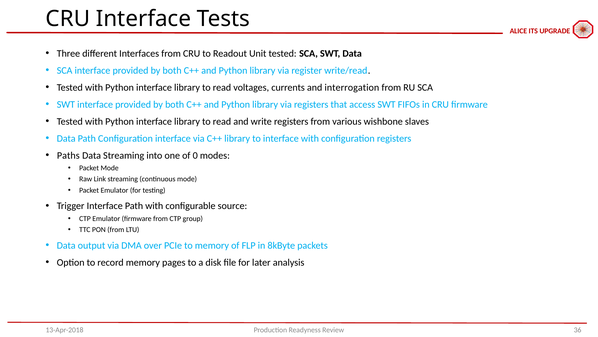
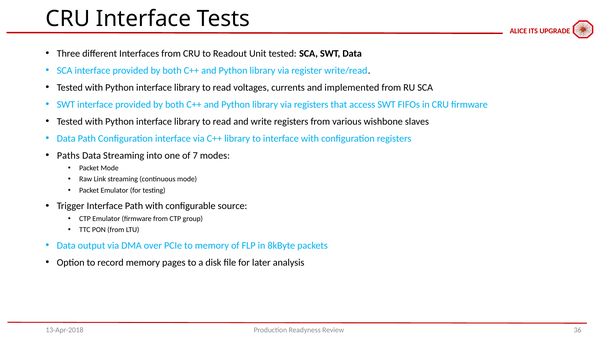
interrogation: interrogation -> implemented (352, 87)
0: 0 -> 7 (195, 155)
